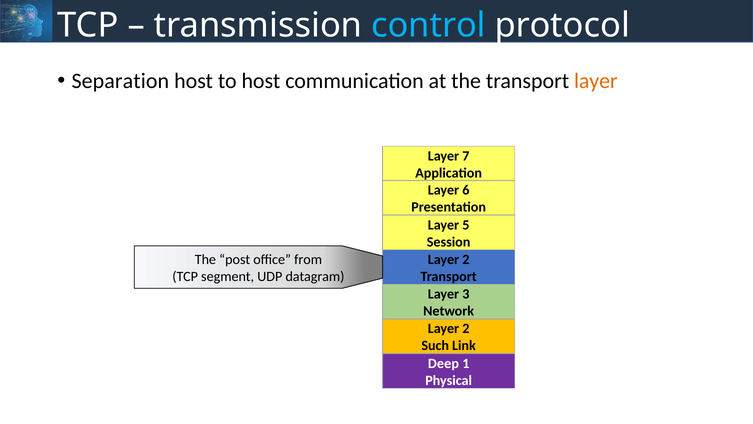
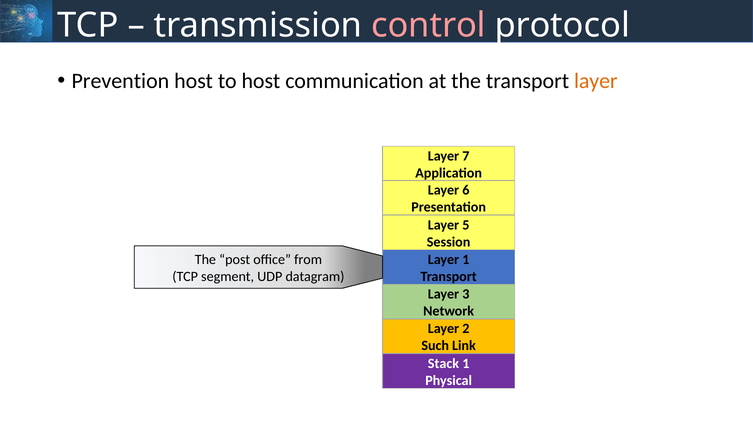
control colour: light blue -> pink (429, 25)
Separation: Separation -> Prevention (120, 81)
2: 2 -> 1 (466, 259)
Deep: Deep -> Stack (443, 363)
